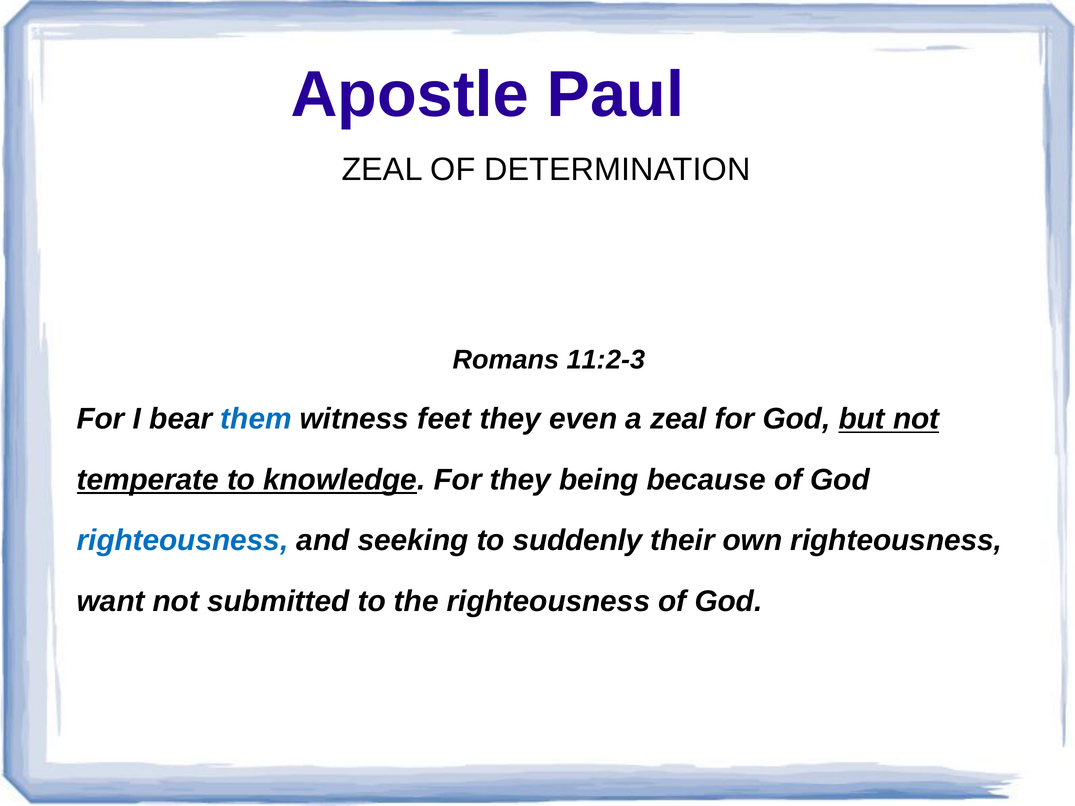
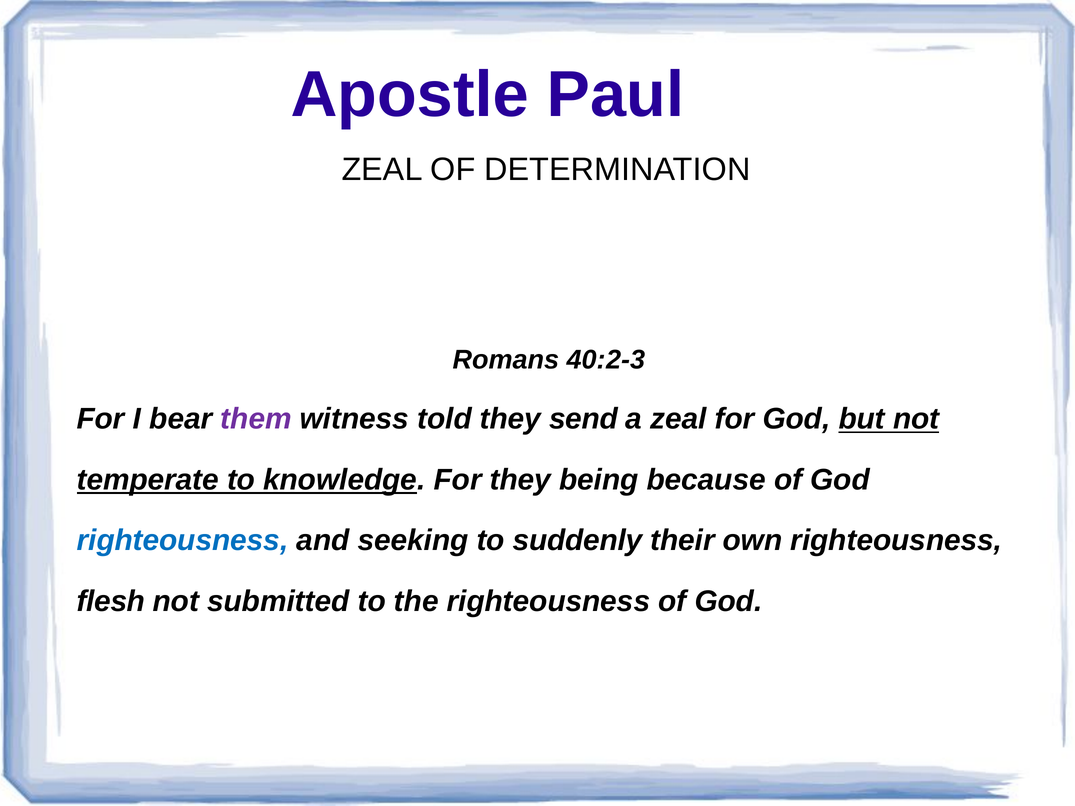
11:2-3: 11:2-3 -> 40:2-3 (606, 360)
them colour: blue -> purple (256, 419)
feet: feet -> told (444, 419)
even: even -> send (583, 419)
want: want -> flesh (111, 601)
